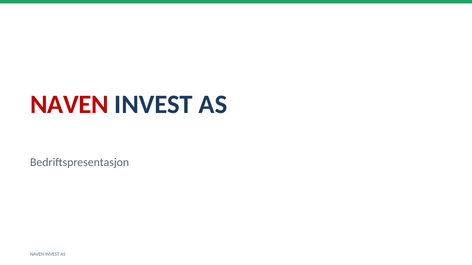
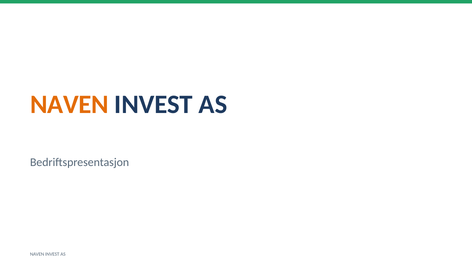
NAVEN colour: red -> orange (69, 105)
